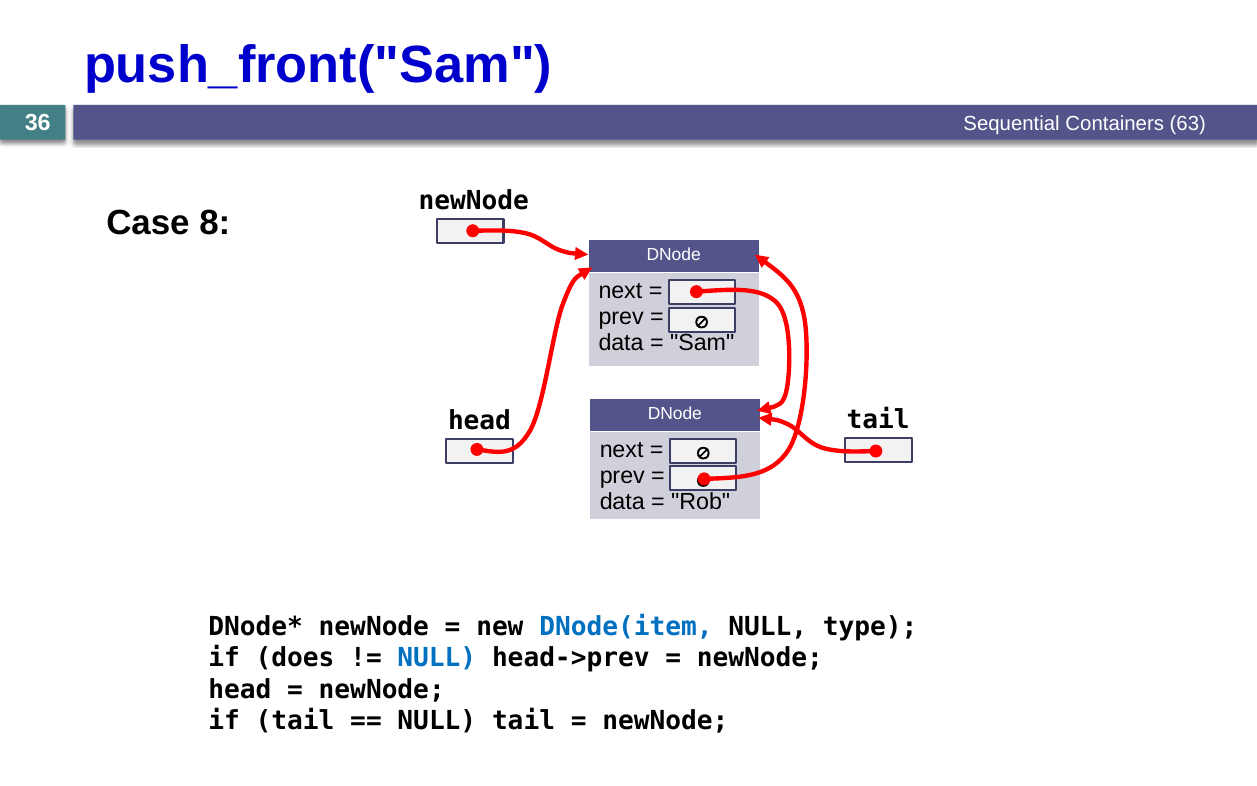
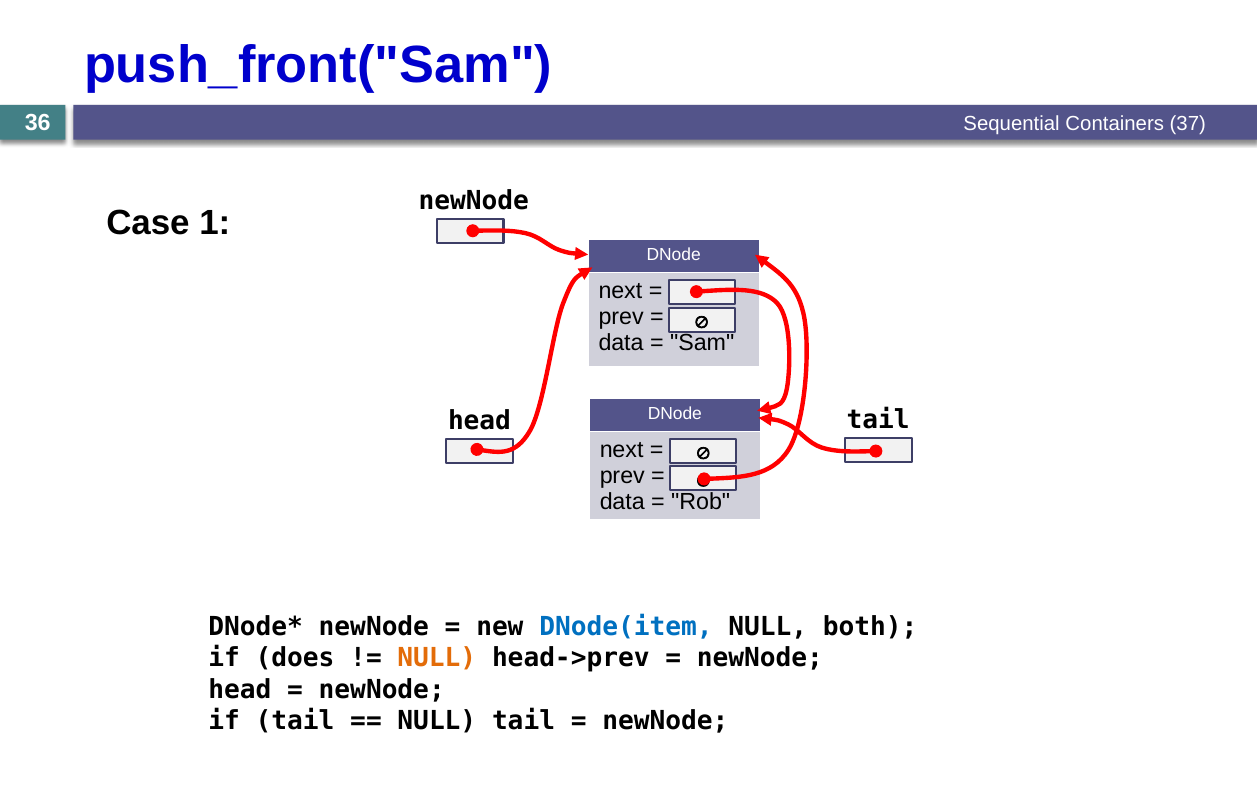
63: 63 -> 37 (1188, 124)
8: 8 -> 1 (215, 223)
type: type -> both (870, 626)
NULL colour: blue -> orange (437, 658)
